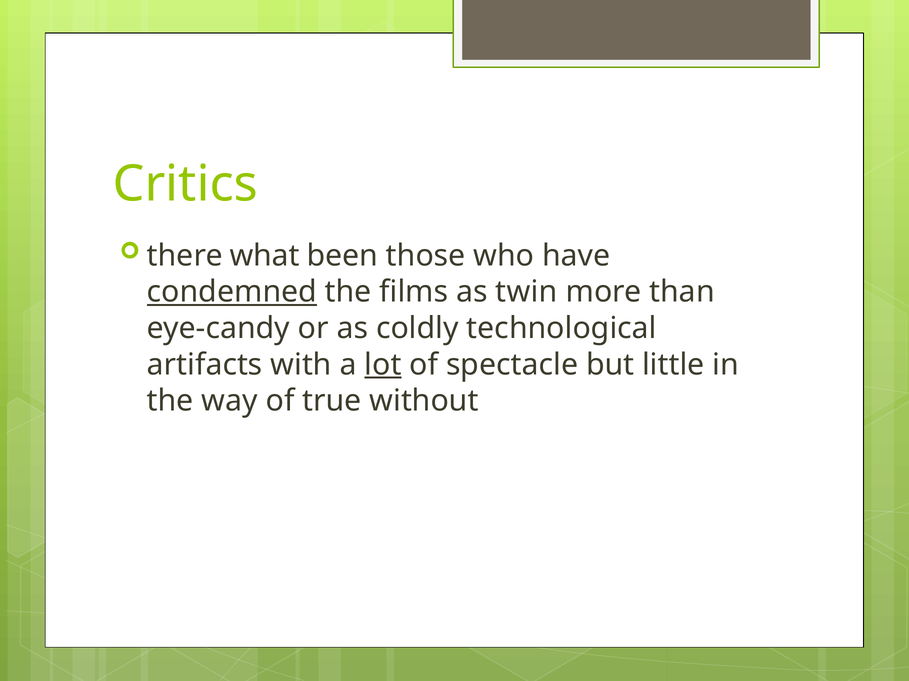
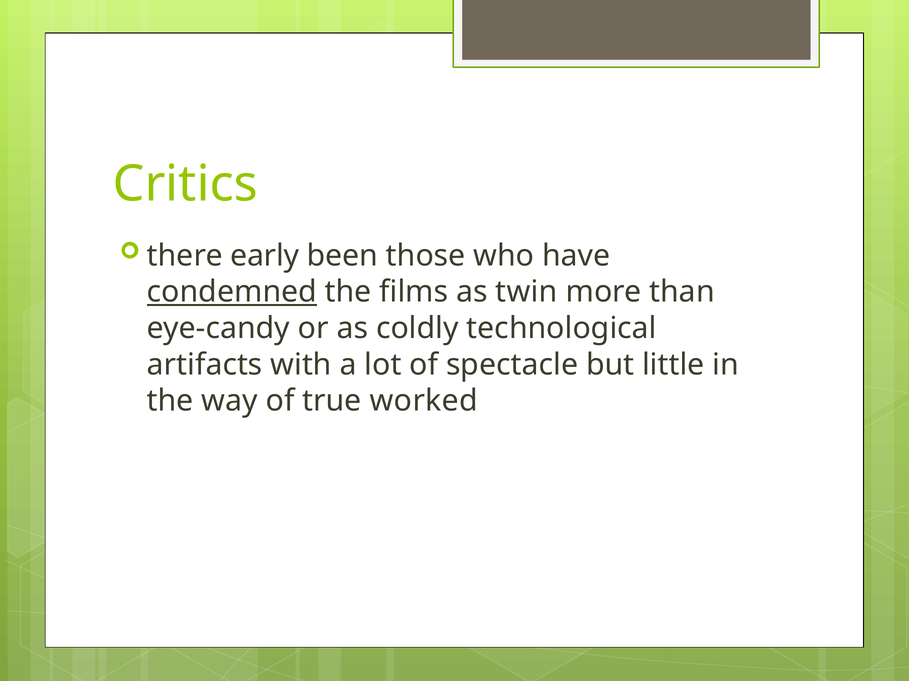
what: what -> early (265, 256)
lot underline: present -> none (383, 365)
without: without -> worked (424, 401)
